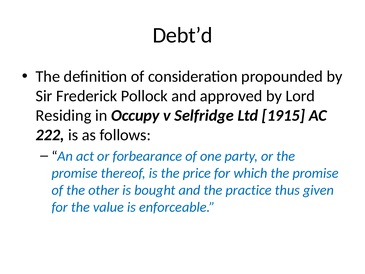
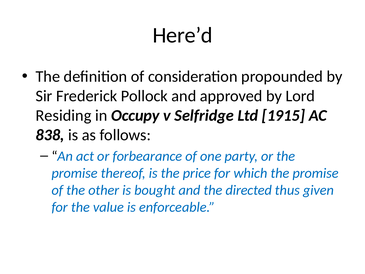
Debt’d: Debt’d -> Here’d (183, 35)
222: 222 -> 838 (50, 135)
practice: practice -> directed (249, 190)
